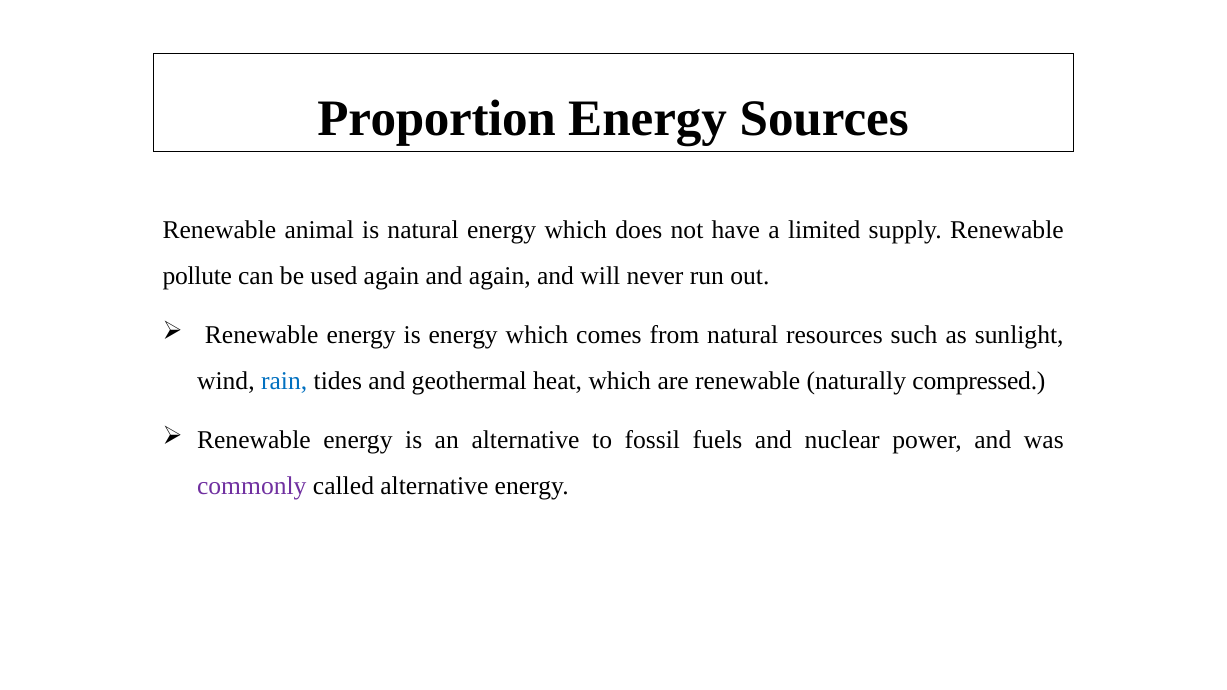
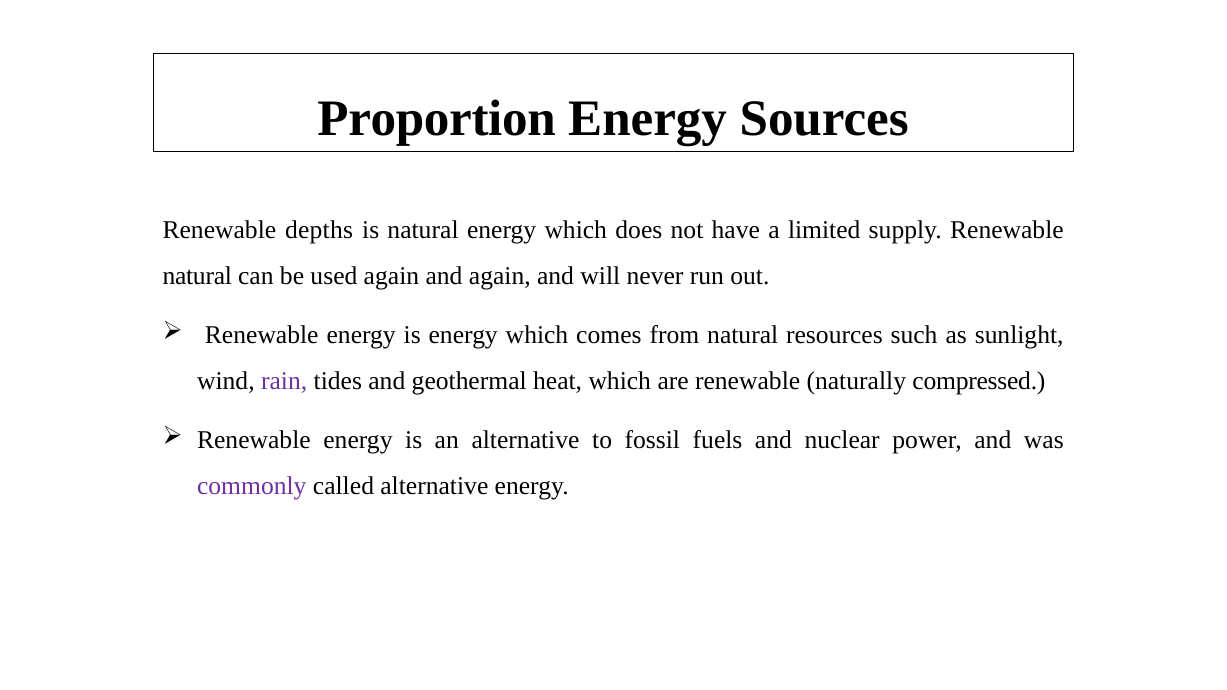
animal: animal -> depths (319, 230)
pollute: pollute -> natural (197, 276)
rain colour: blue -> purple (284, 381)
